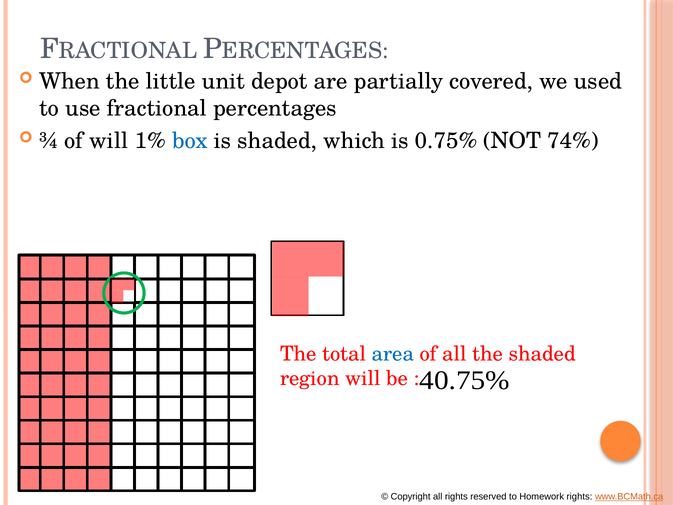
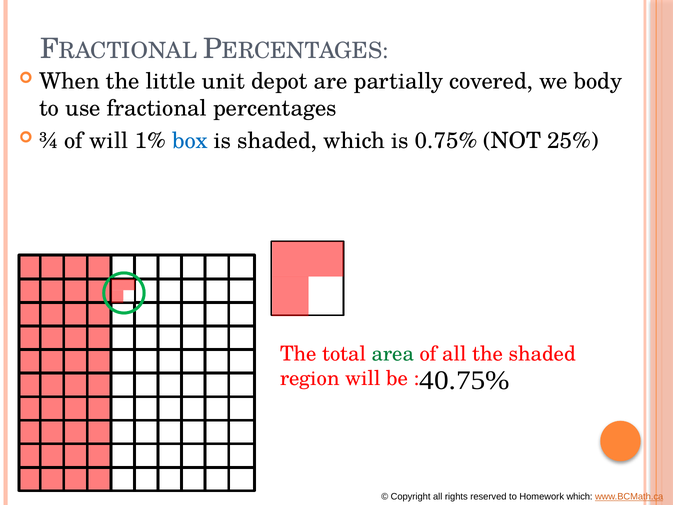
used: used -> body (598, 81)
74%: 74% -> 25% (573, 141)
area colour: blue -> green (393, 354)
Homework rights: rights -> which (580, 496)
